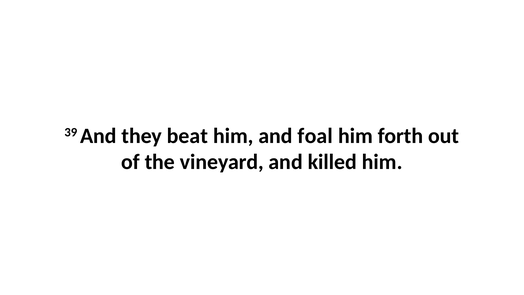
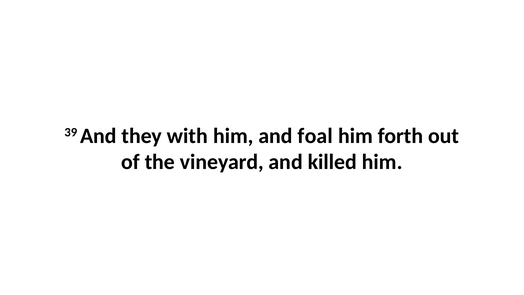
beat: beat -> with (187, 136)
